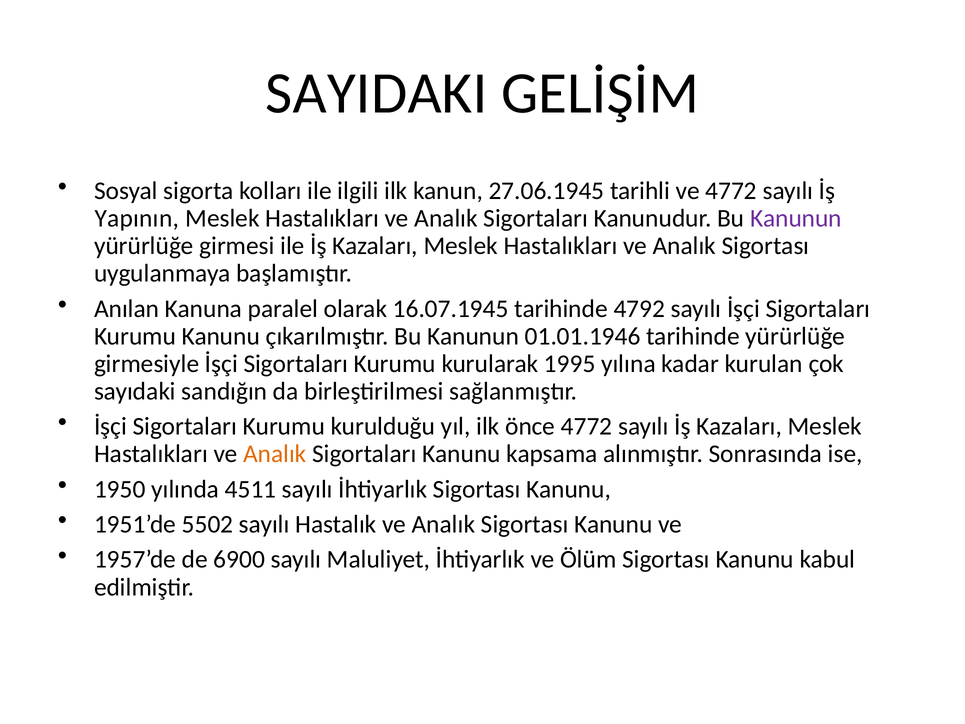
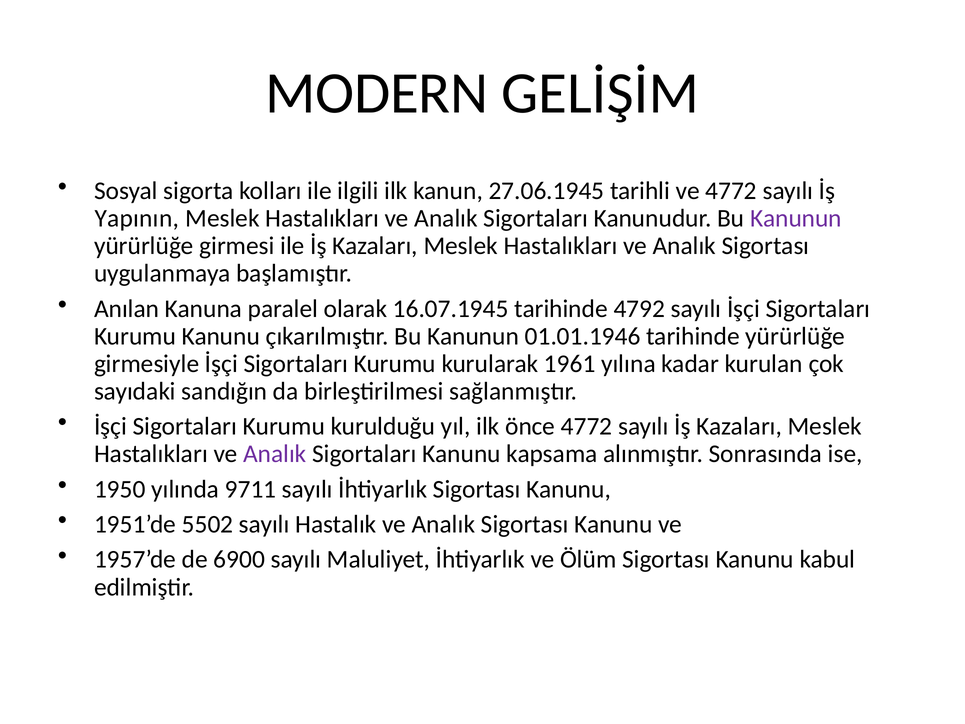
SAYIDAKI: SAYIDAKI -> MODERN (377, 93)
1995: 1995 -> 1961 (570, 364)
Analık colour: orange -> purple (275, 454)
4511: 4511 -> 9711 (251, 489)
